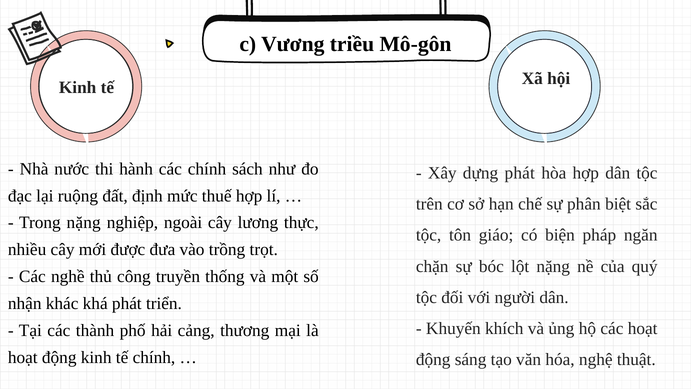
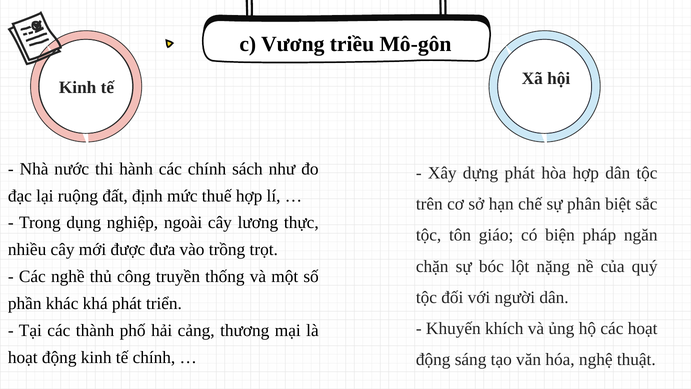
Trong nặng: nặng -> dụng (84, 223)
nhận: nhận -> phần (25, 303)
